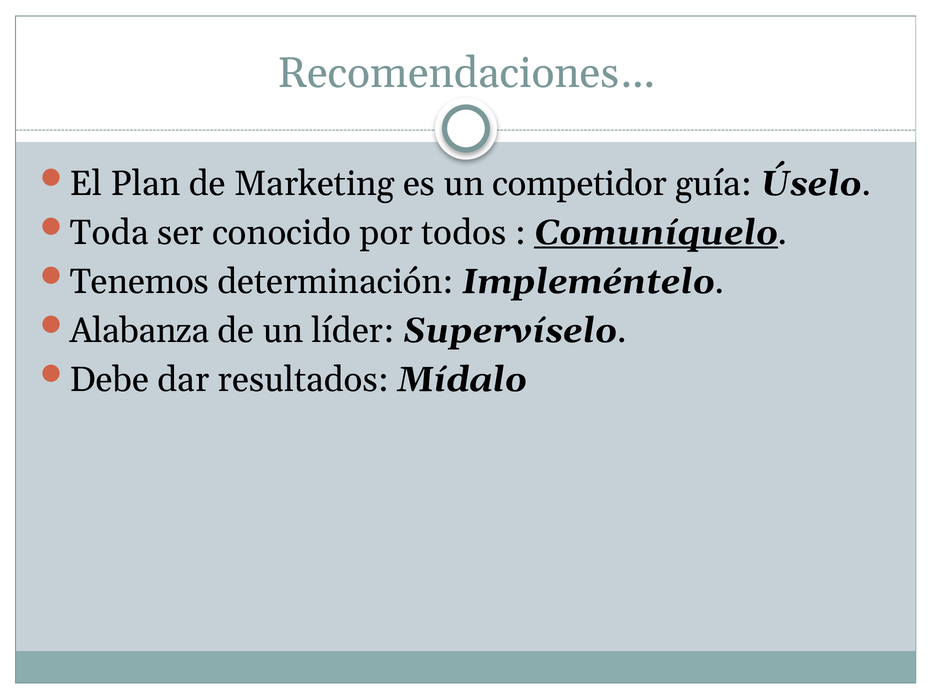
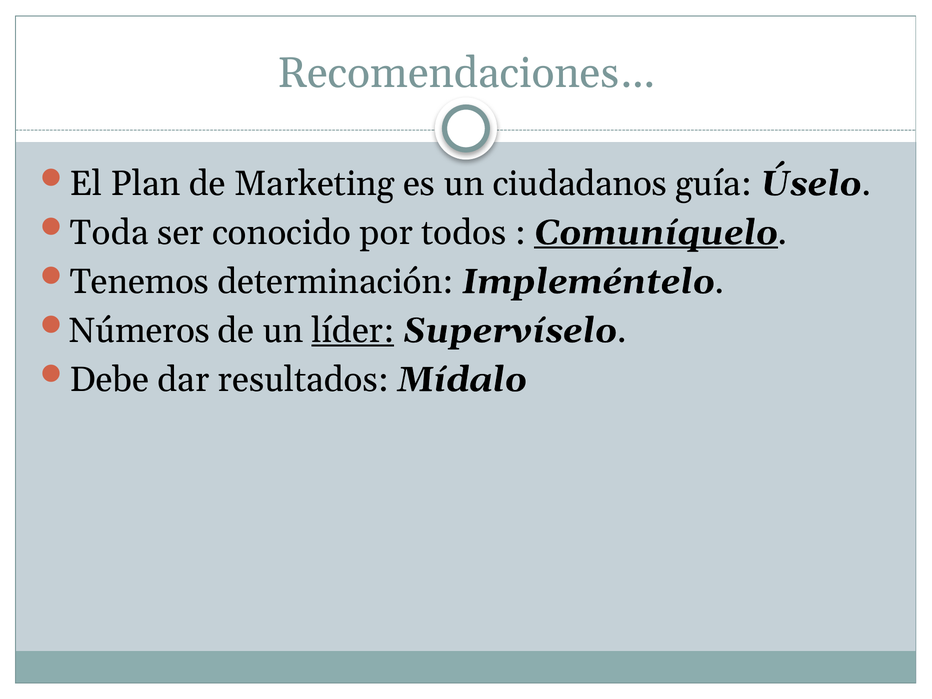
competidor: competidor -> ciudadanos (580, 184)
Alabanza: Alabanza -> Números (139, 331)
líder underline: none -> present (353, 331)
